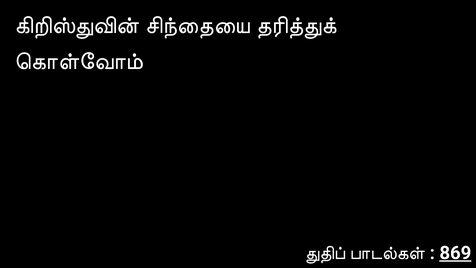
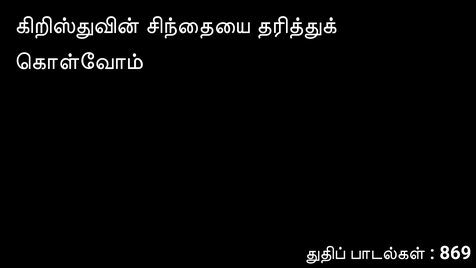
869 underline: present -> none (455, 253)
